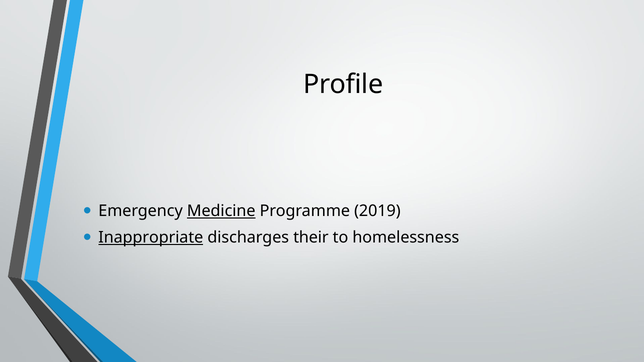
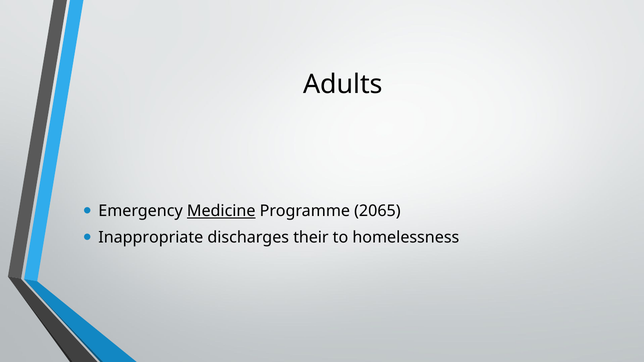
Profile: Profile -> Adults (343, 84)
2019: 2019 -> 2065 (377, 211)
Inappropriate underline: present -> none (151, 238)
